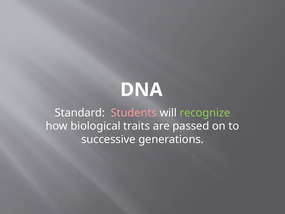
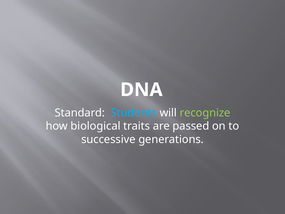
Students colour: pink -> light blue (134, 113)
